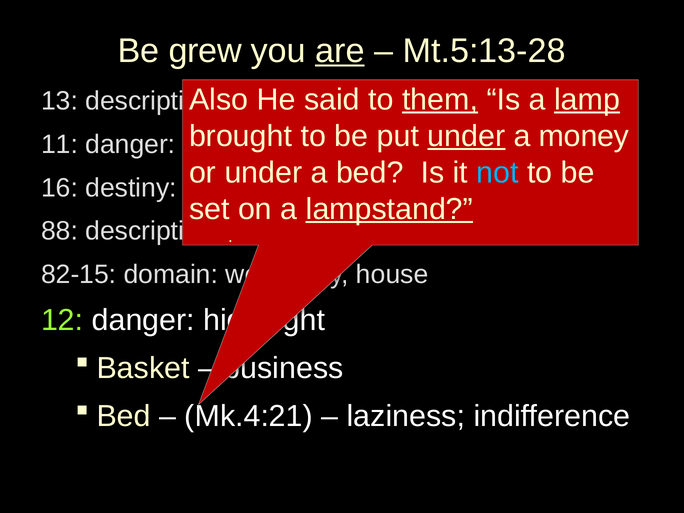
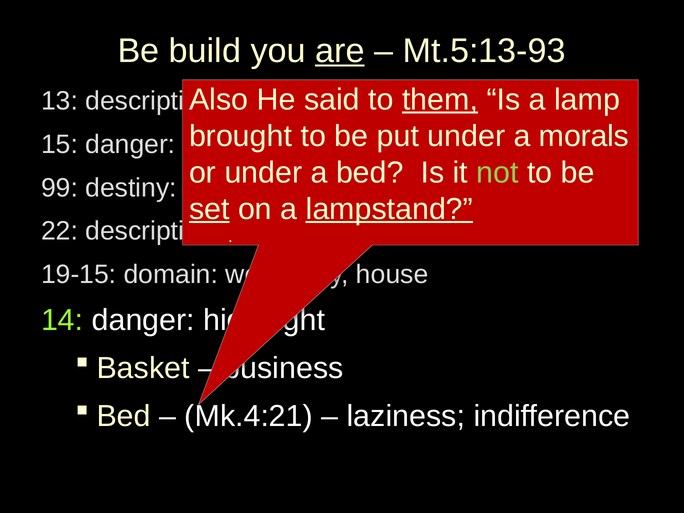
grew: grew -> build (205, 51)
Mt.5:13-28: Mt.5:13-28 -> Mt.5:13-93 (484, 51)
lamp underline: present -> none (587, 100)
under underline: present -> none (466, 136)
money: money -> morals (584, 136)
11: 11 -> 15 (59, 144)
not colour: light blue -> light green (497, 173)
16: 16 -> 99 (59, 188)
set underline: none -> present (209, 209)
88: 88 -> 22 (59, 231)
82-15: 82-15 -> 19-15 (79, 274)
12: 12 -> 14 (62, 320)
